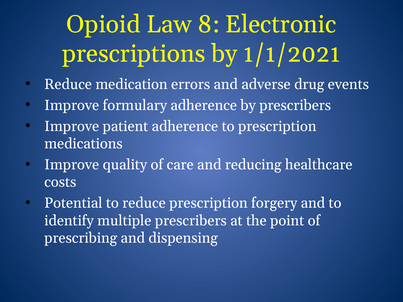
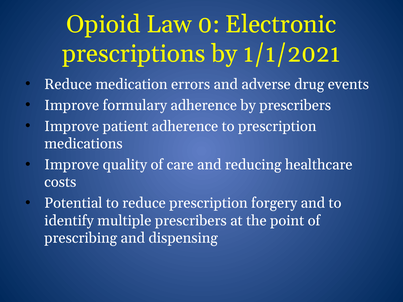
8: 8 -> 0 (209, 24)
